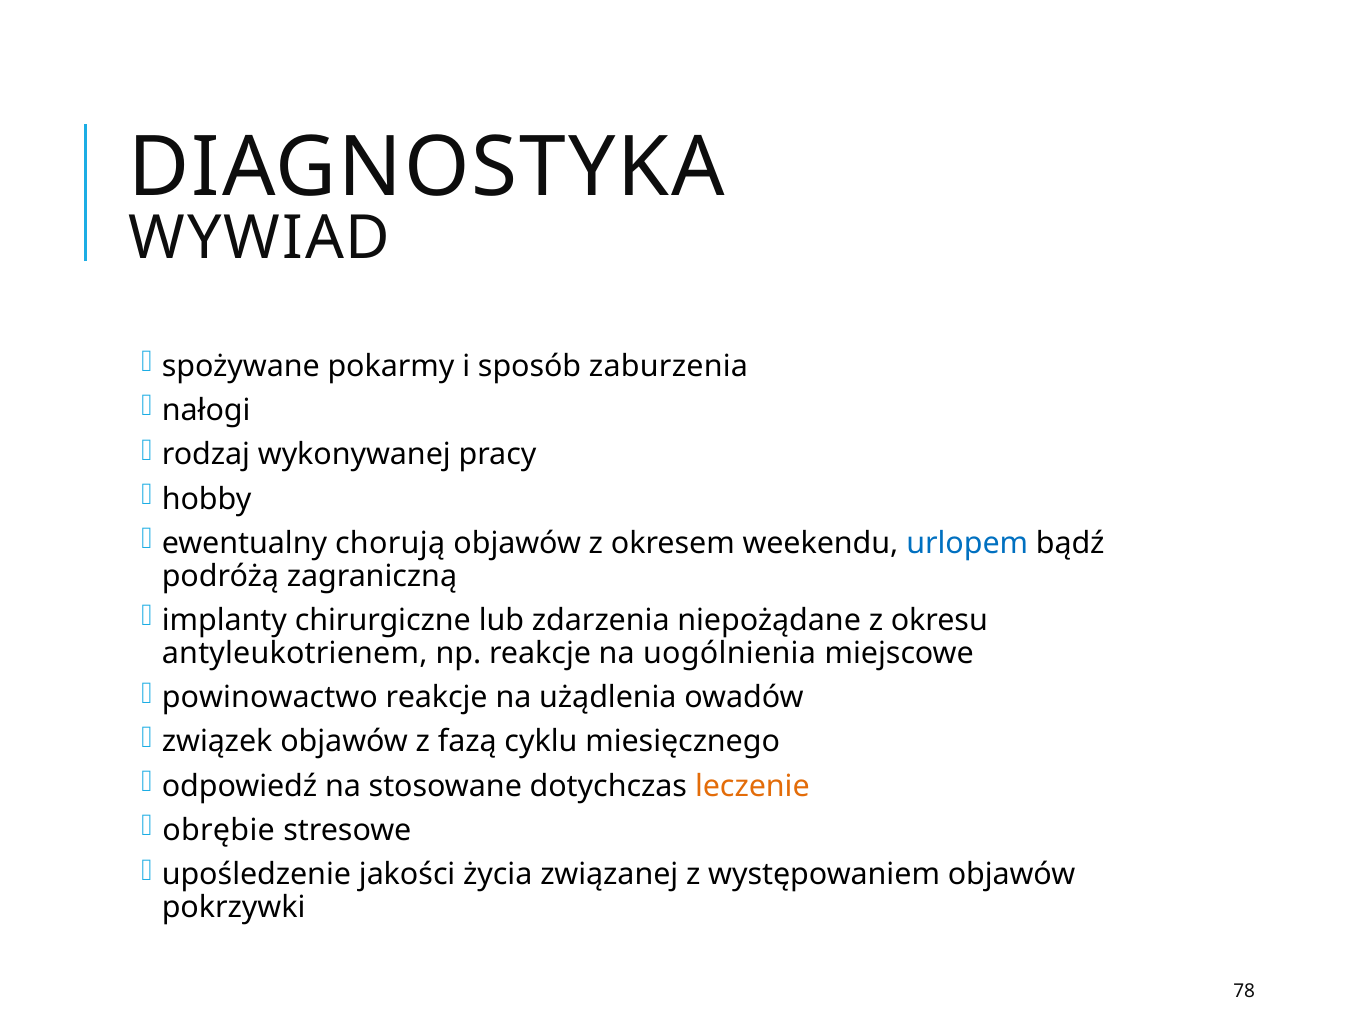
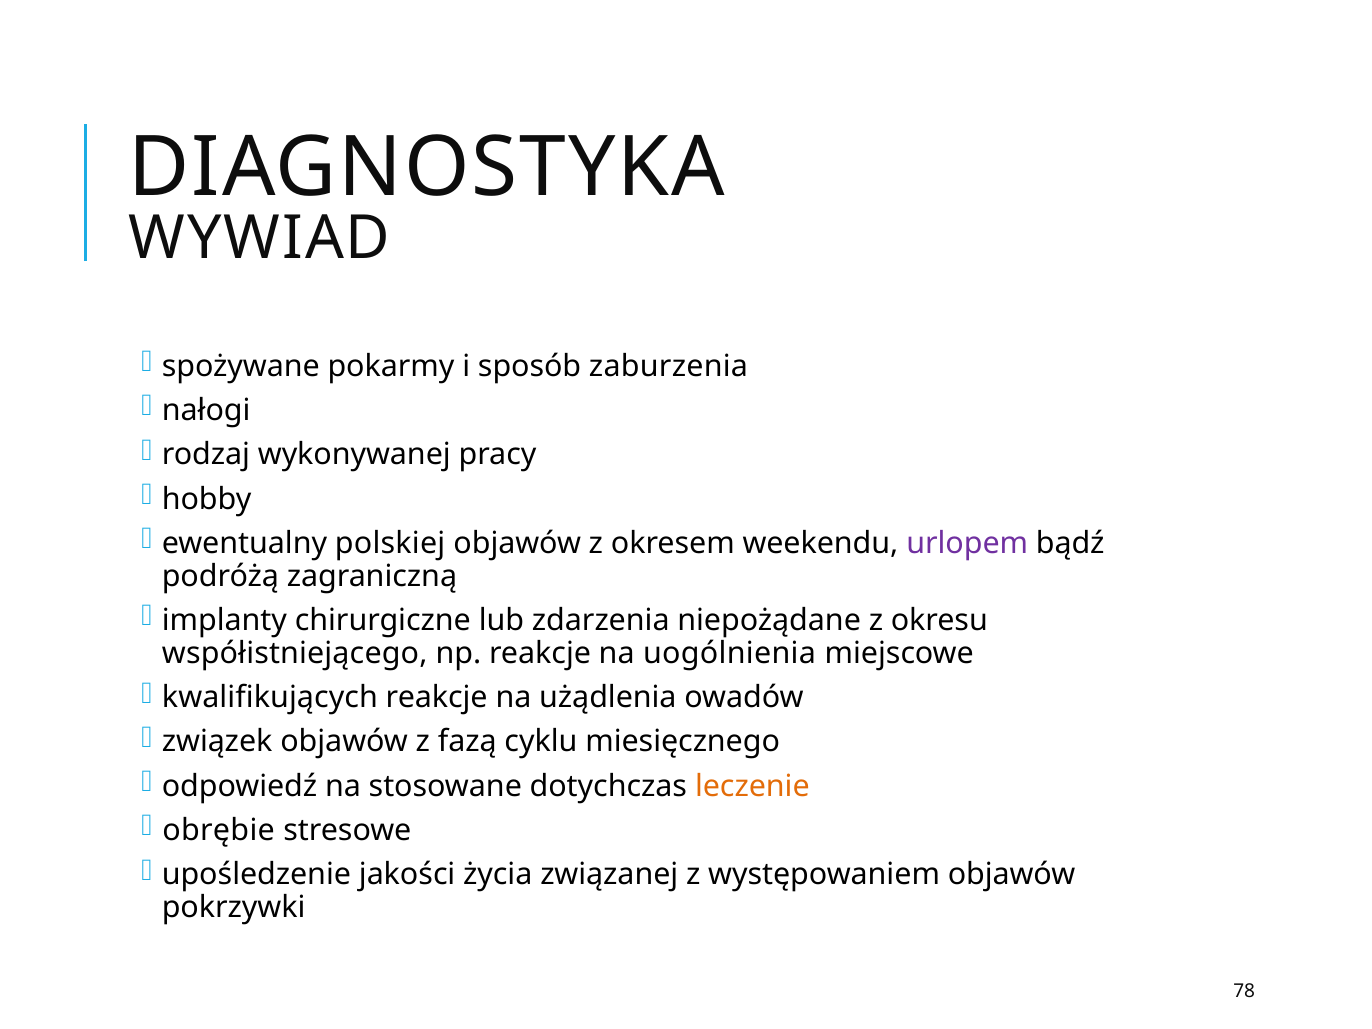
chorują: chorują -> polskiej (390, 543)
urlopem colour: blue -> purple (967, 543)
antyleukotrienem: antyleukotrienem -> współistniejącego (295, 653)
powinowactwo: powinowactwo -> kwalifikujących (270, 698)
